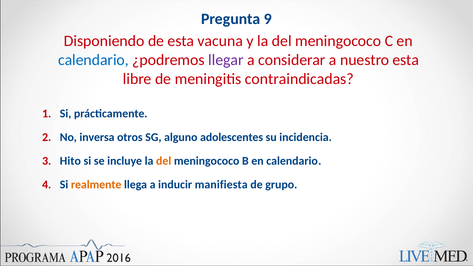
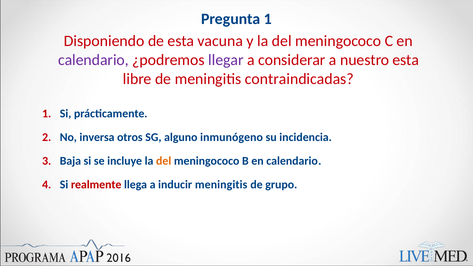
Pregunta 9: 9 -> 1 (268, 19)
calendario colour: blue -> purple (93, 60)
adolescentes: adolescentes -> inmunógeno (232, 137)
Hito: Hito -> Baja (70, 161)
realmente colour: orange -> red (96, 185)
inducir manifiesta: manifiesta -> meningitis (221, 185)
